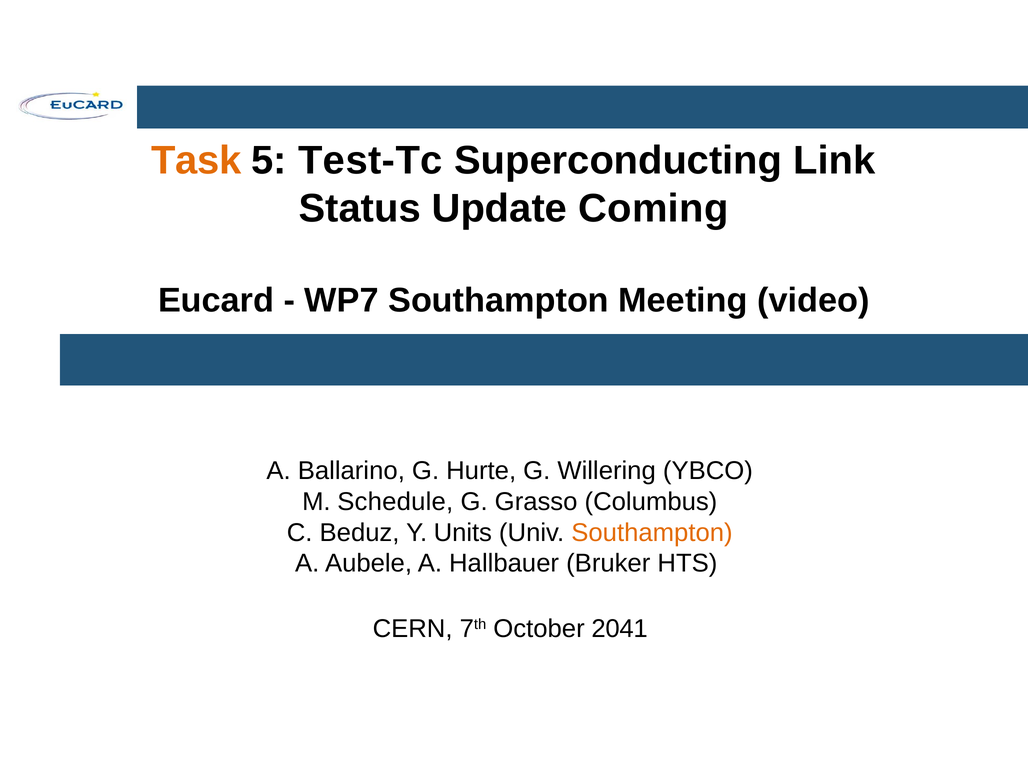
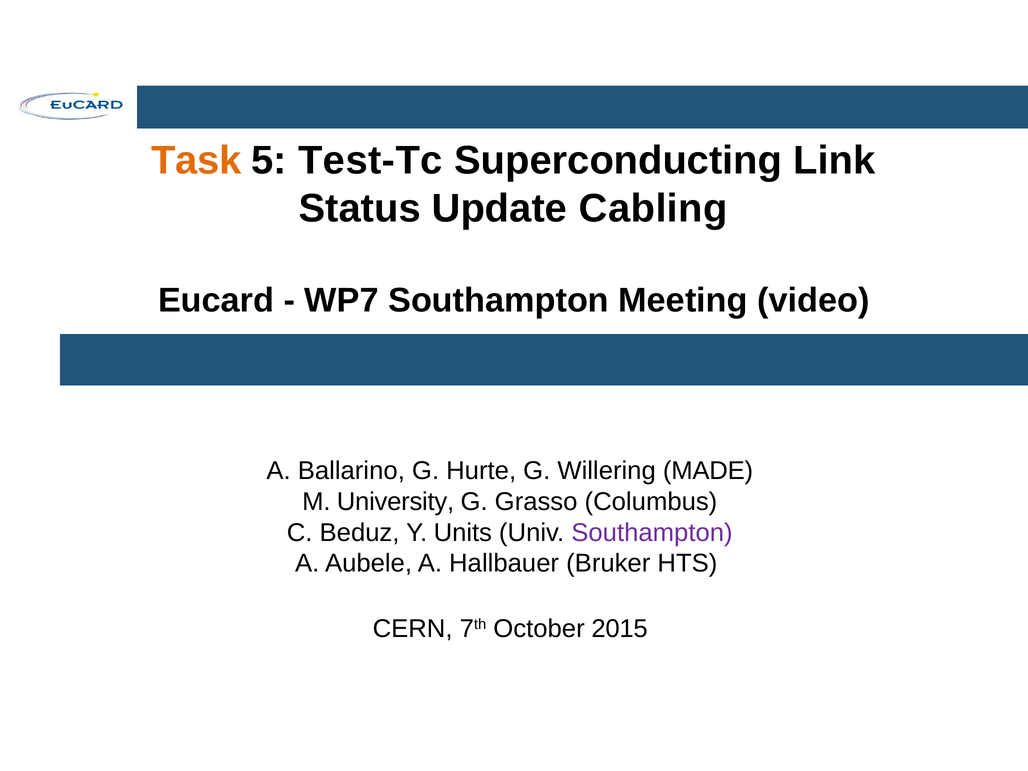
Coming: Coming -> Cabling (653, 208)
YBCO: YBCO -> MADE (708, 471)
Schedule: Schedule -> University (395, 502)
Southampton colour: orange -> purple (652, 533)
2041: 2041 -> 2015 (620, 629)
